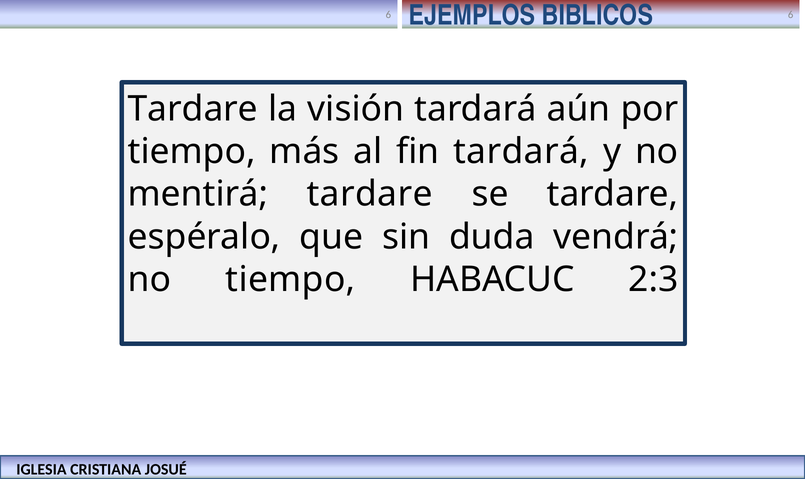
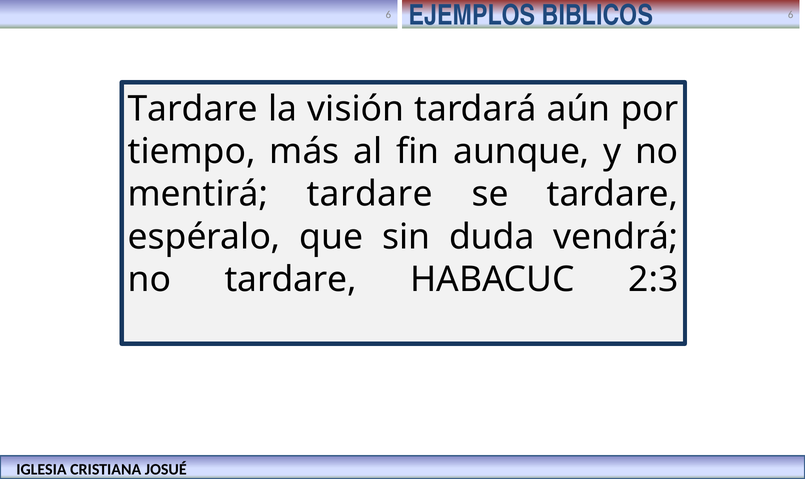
fin tardará: tardará -> aunque (521, 152)
no tiempo: tiempo -> tardare (291, 279)
